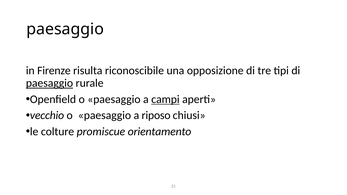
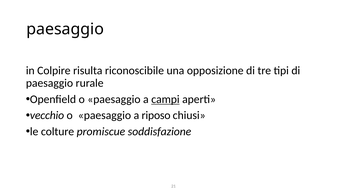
Firenze: Firenze -> Colpire (54, 71)
paesaggio underline: present -> none (49, 83)
orientamento: orientamento -> soddisfazione (160, 132)
